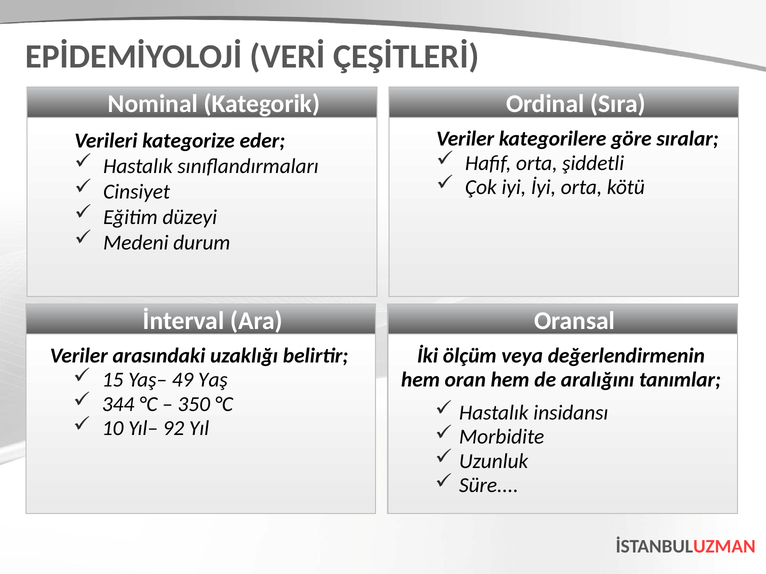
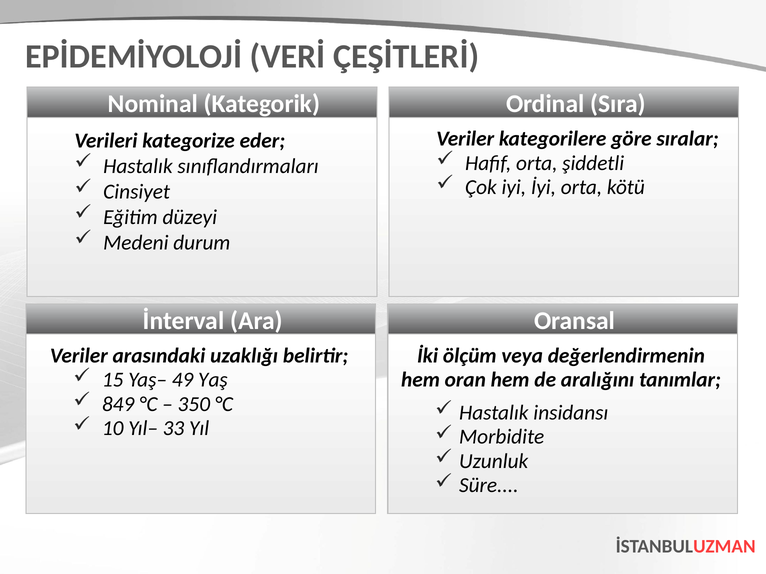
344: 344 -> 849 (118, 404)
92: 92 -> 33 (173, 429)
